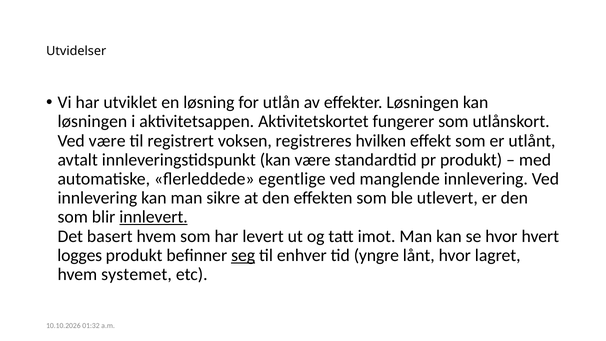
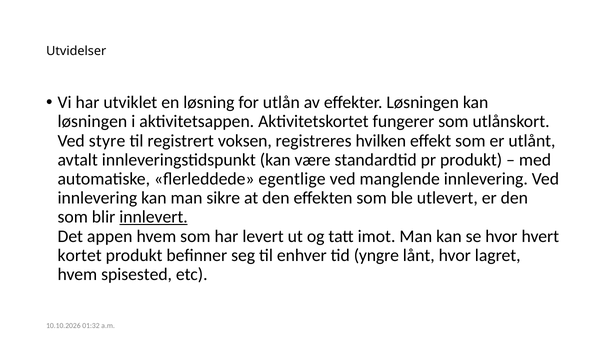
Ved være: være -> styre (107, 141)
basert: basert -> appen (110, 236)
logges: logges -> kortet (80, 255)
seg underline: present -> none (243, 255)
systemet: systemet -> spisested (137, 274)
